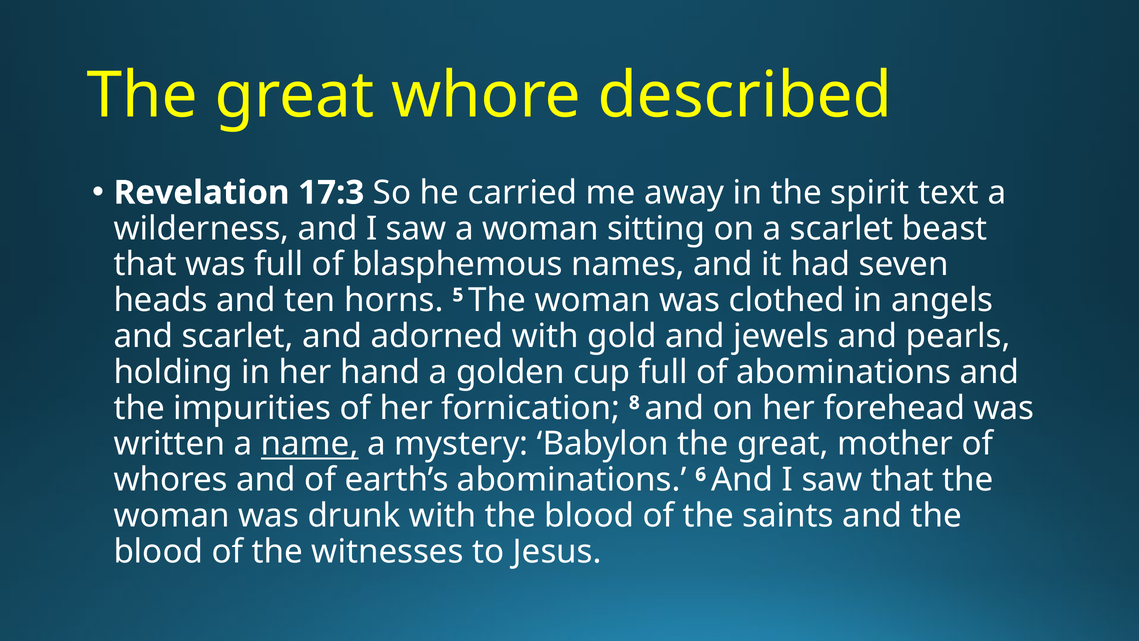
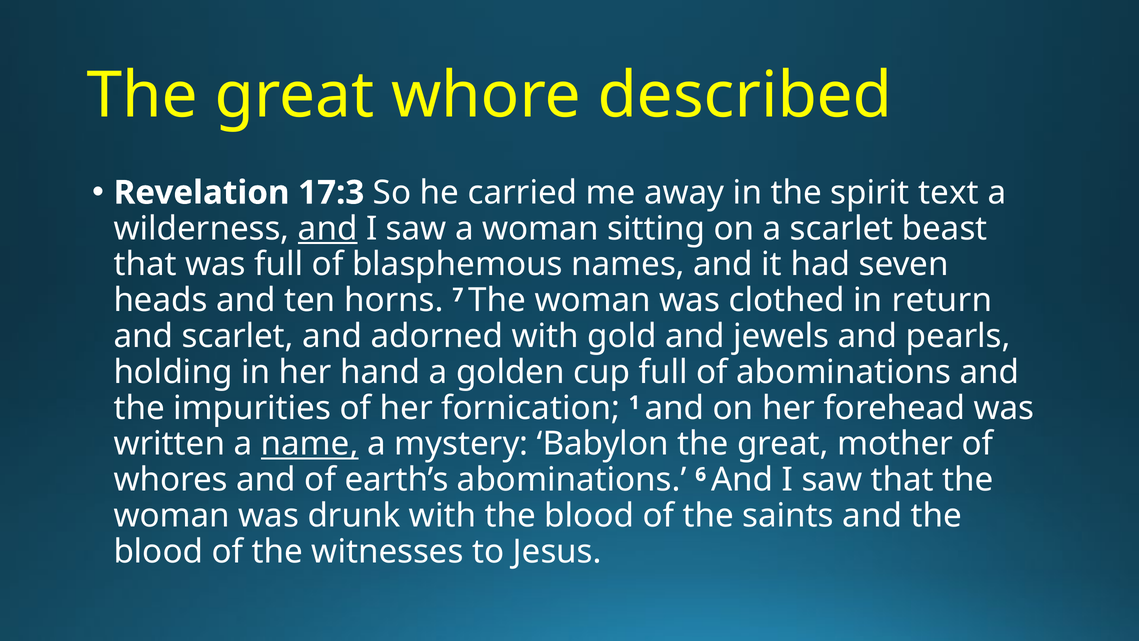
and underline: none -> present (328, 228)
5: 5 -> 7 (458, 295)
angels: angels -> return (942, 300)
8: 8 -> 1 (634, 403)
